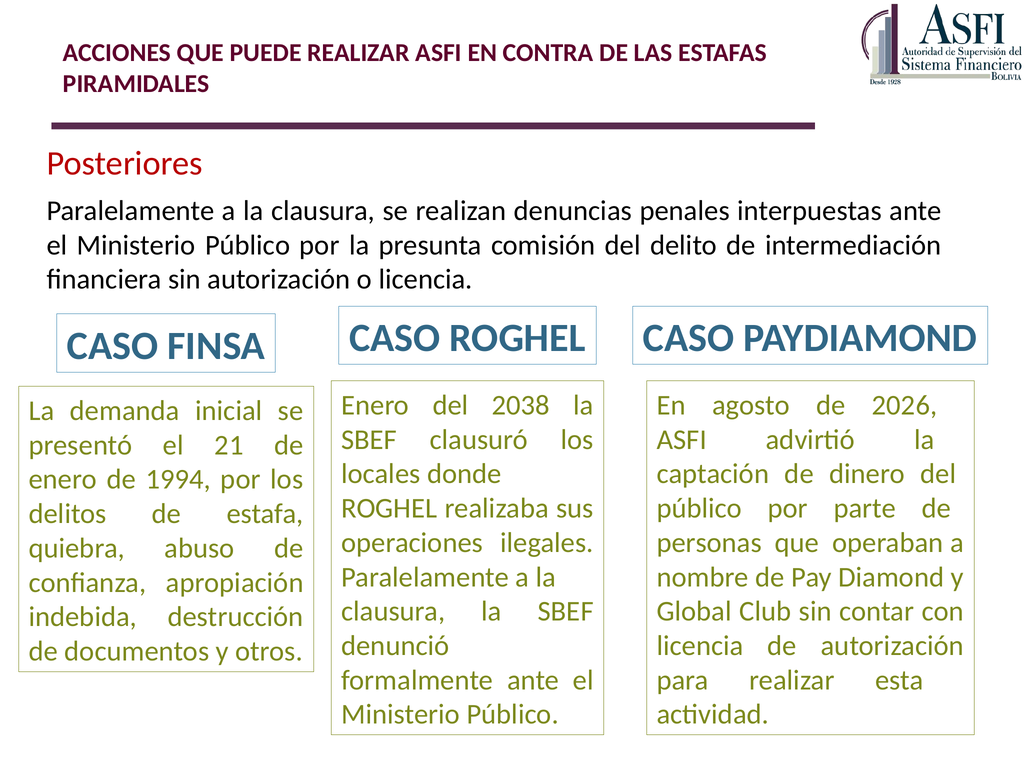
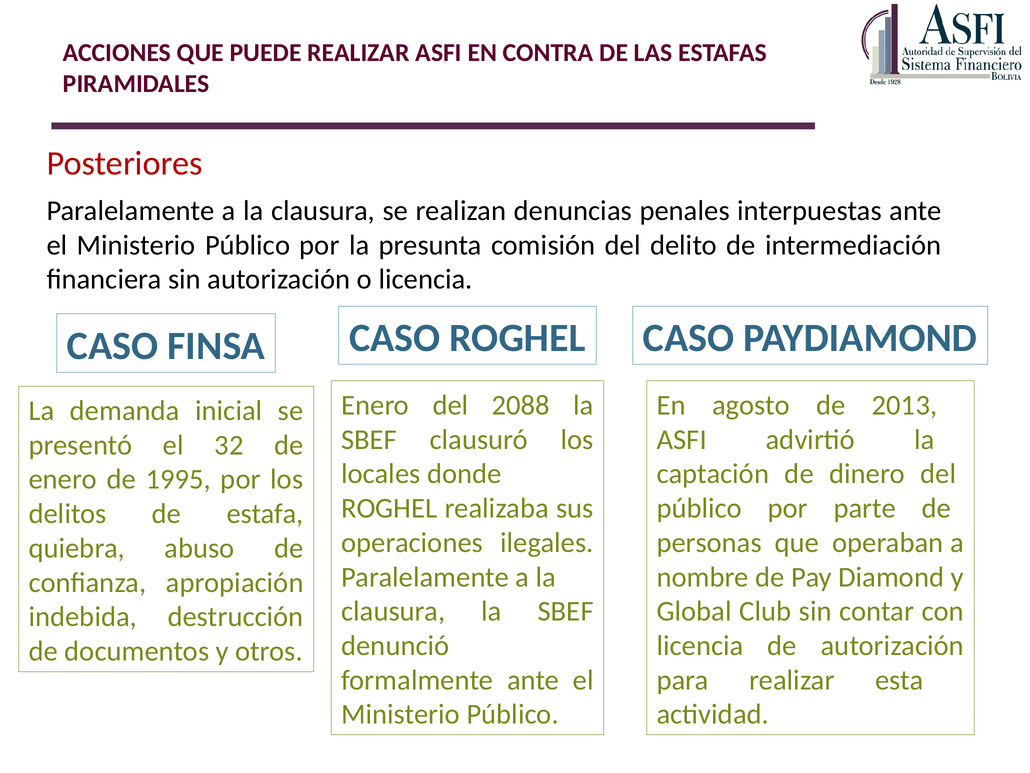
2038: 2038 -> 2088 (521, 405)
2026: 2026 -> 2013 (905, 405)
21: 21 -> 32 (229, 445)
1994: 1994 -> 1995 (178, 479)
